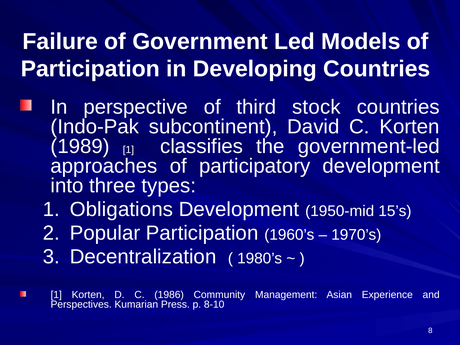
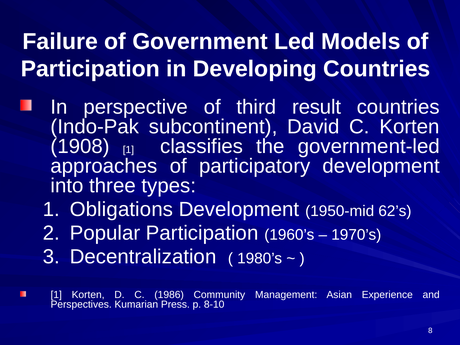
stock: stock -> result (317, 107)
1989: 1989 -> 1908 (80, 146)
15’s: 15’s -> 62’s (395, 211)
